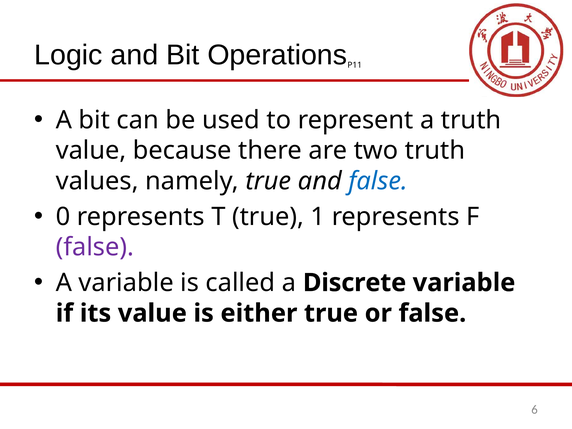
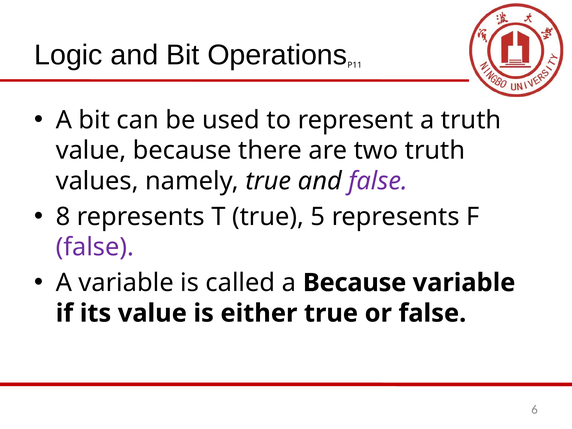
false colour: blue -> purple (378, 181)
0: 0 -> 8 (63, 217)
1: 1 -> 5 (318, 217)
a Discrete: Discrete -> Because (355, 283)
